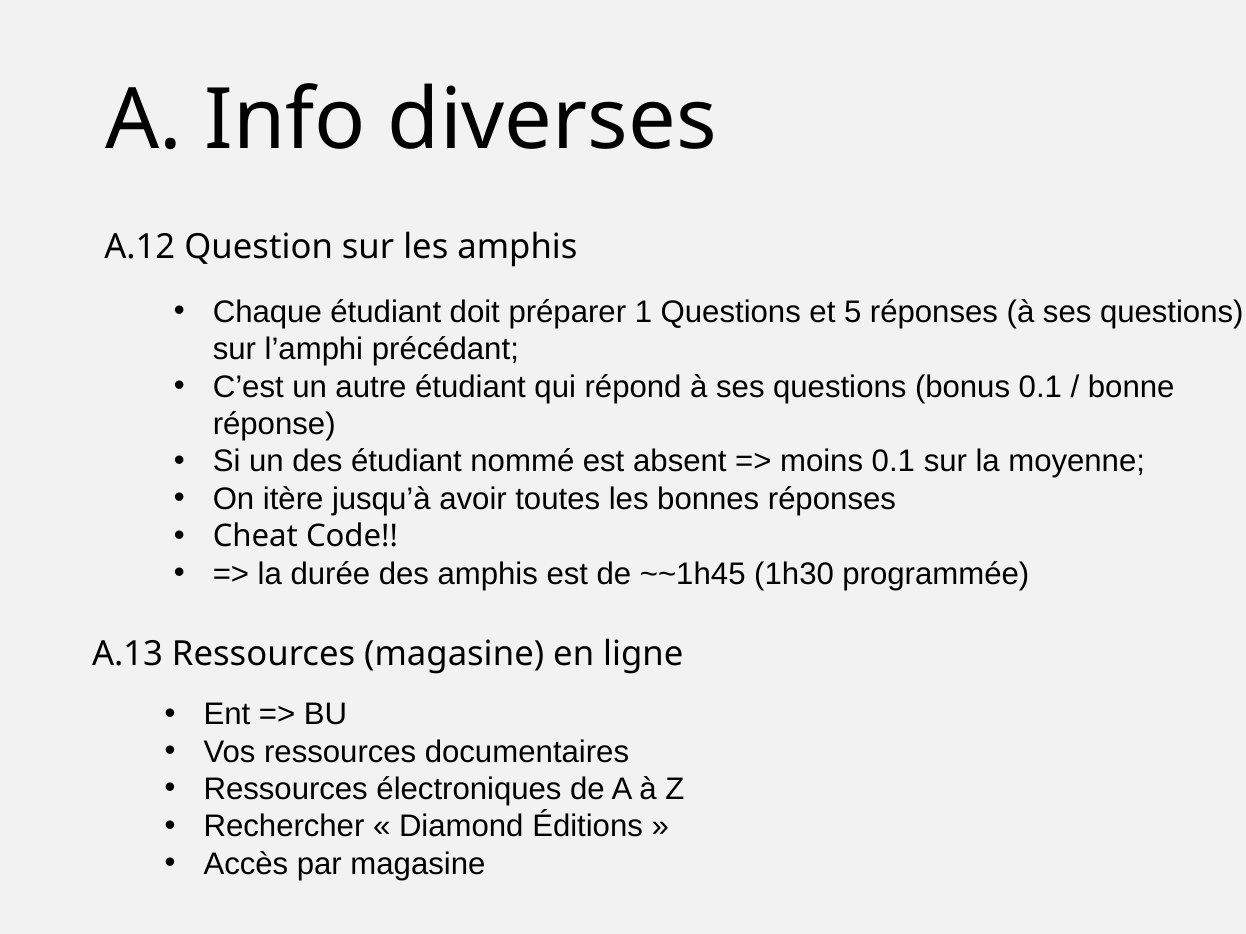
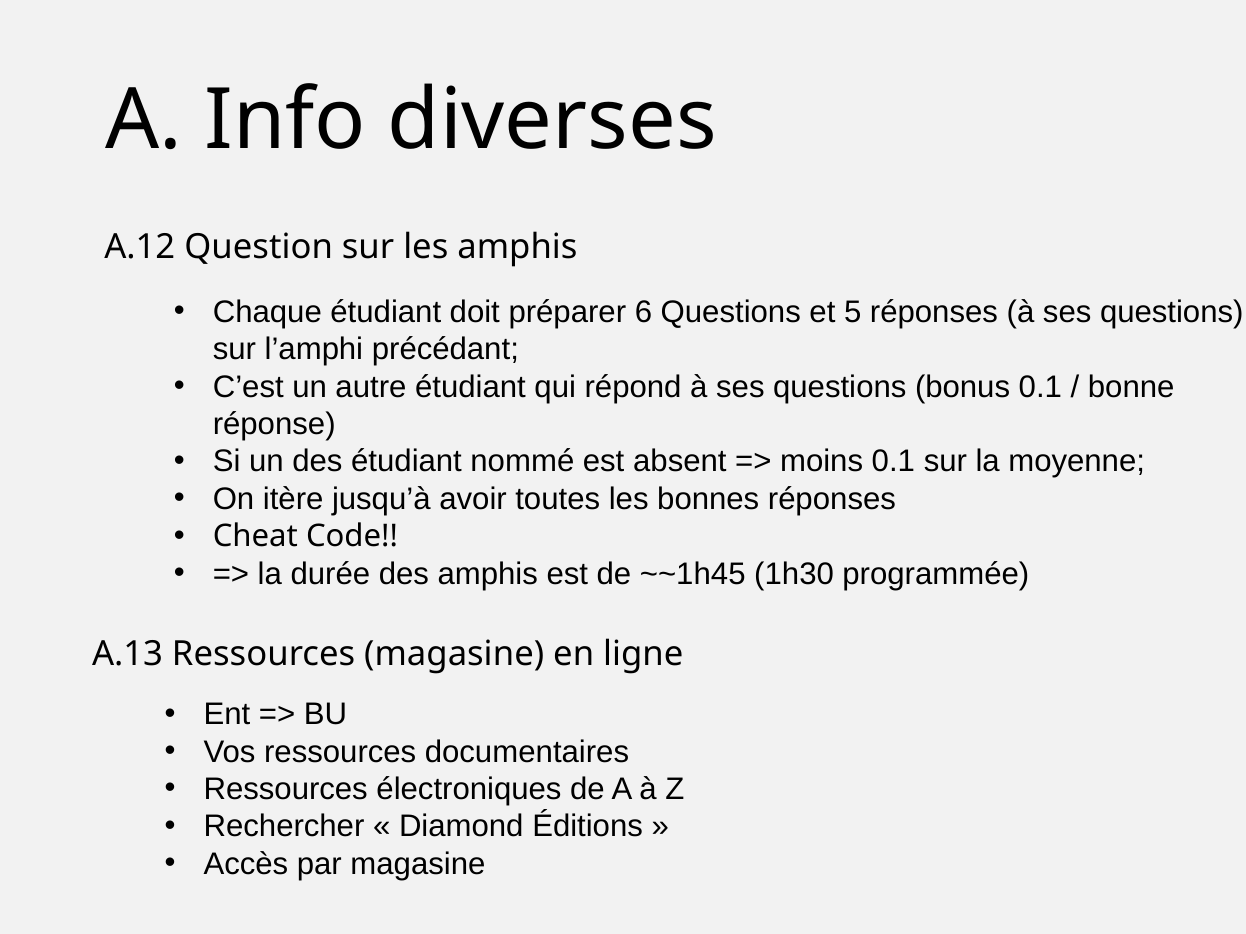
1: 1 -> 6 (643, 312)
